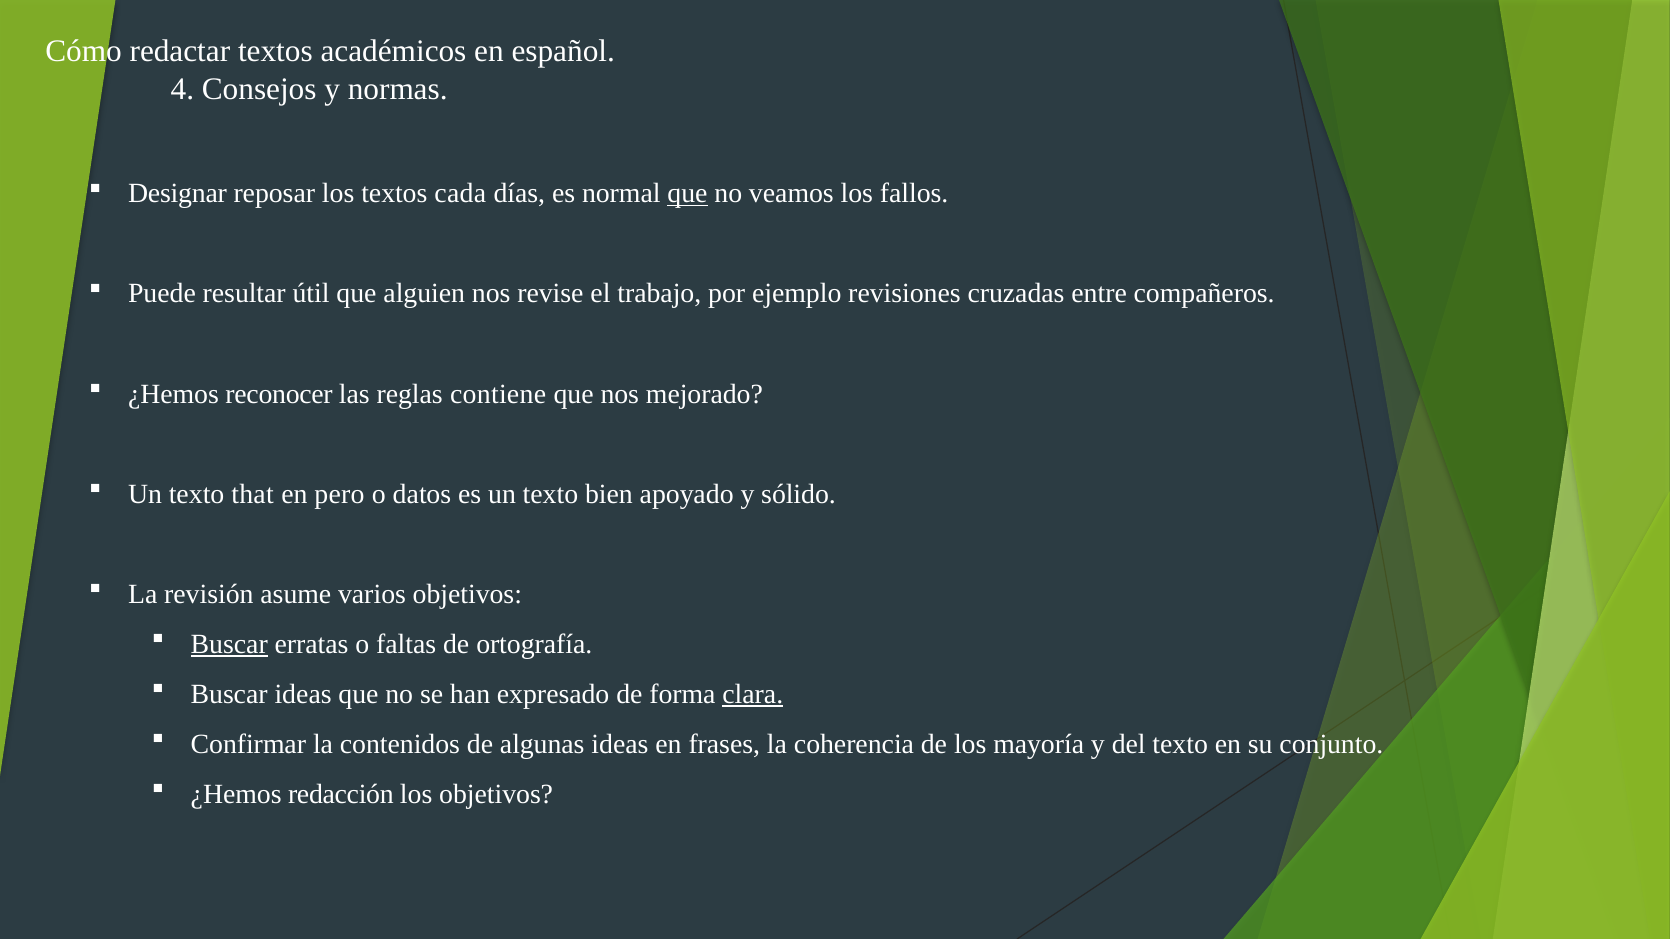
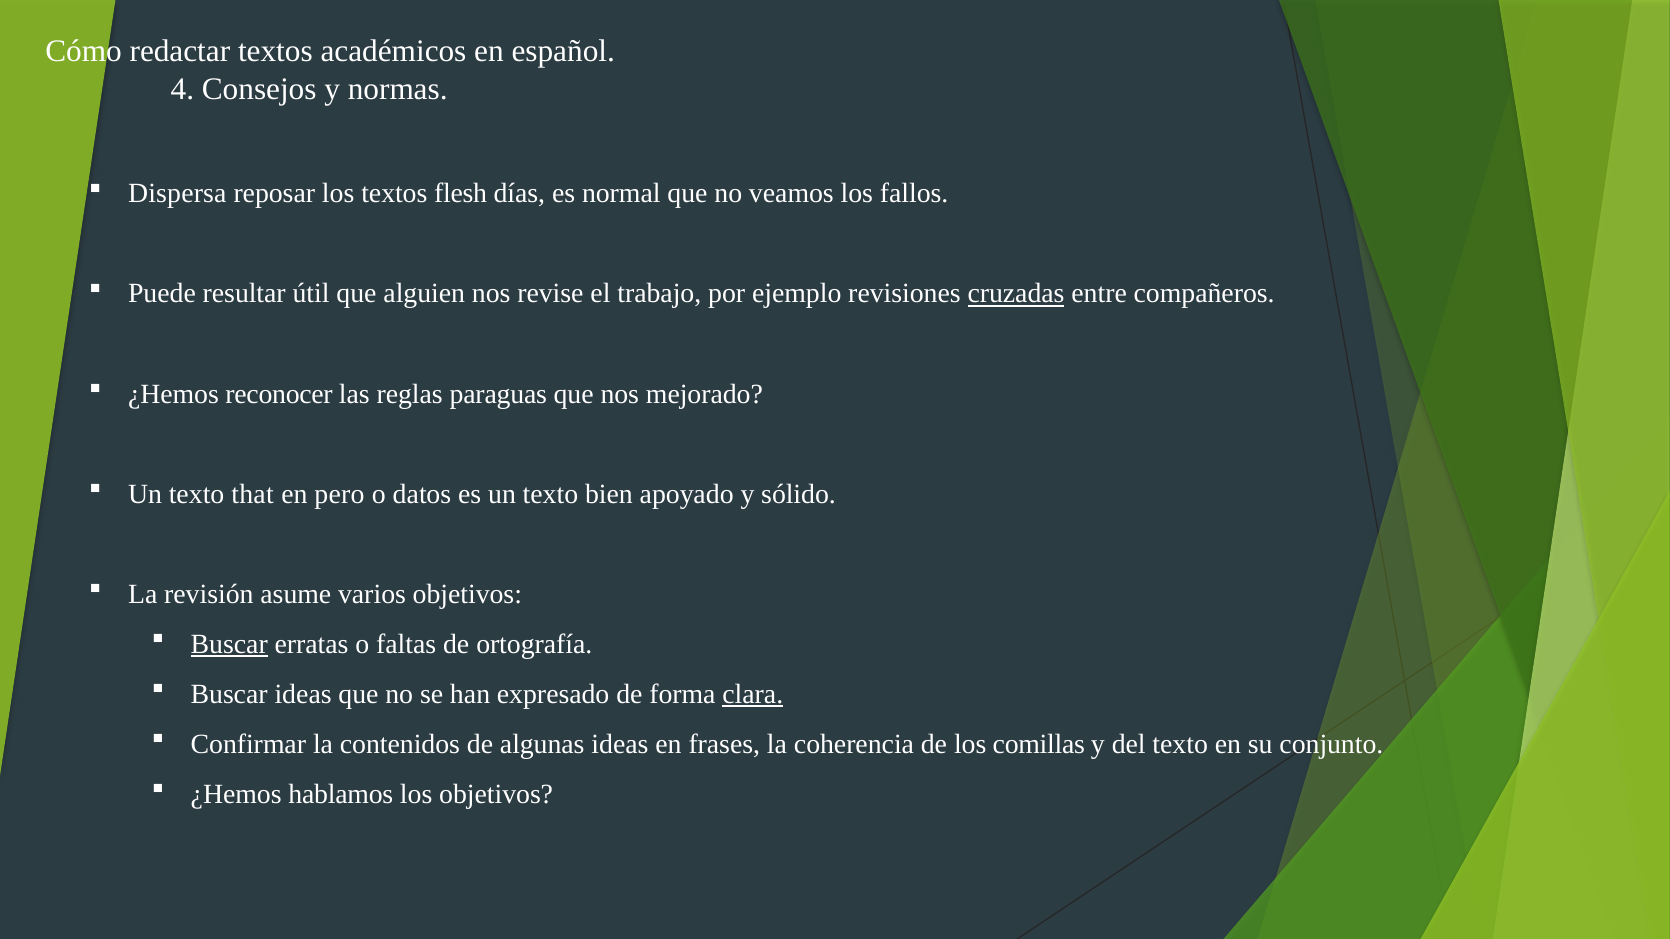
Designar: Designar -> Dispersa (177, 194)
cada: cada -> flesh (461, 194)
que underline: present -> none (688, 194)
cruzadas underline: none -> present (1016, 294)
contiene: contiene -> paraguas (498, 394)
mayoría: mayoría -> comillas (1039, 744)
redacción: redacción -> hablamos (341, 794)
